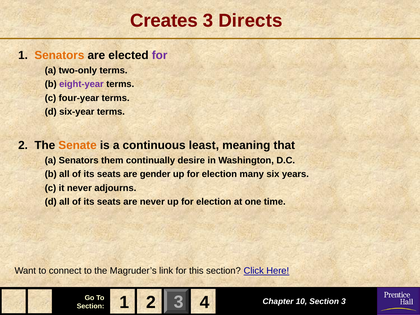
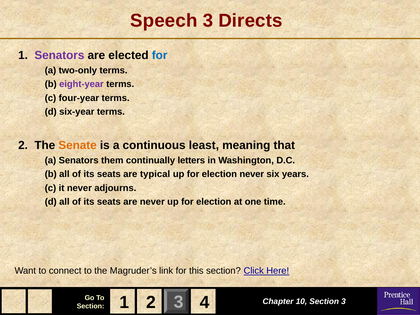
Creates: Creates -> Speech (164, 21)
Senators colour: orange -> purple (59, 55)
for colour: purple -> blue (160, 55)
desire: desire -> letters (191, 160)
gender: gender -> typical (155, 174)
election many: many -> never (252, 174)
